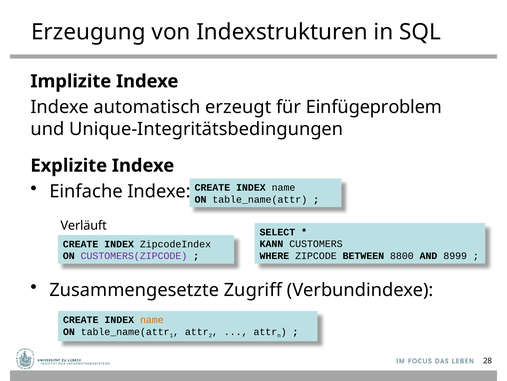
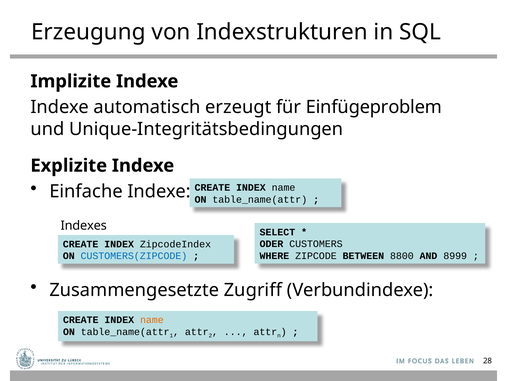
Verläuft: Verläuft -> Indexes (84, 225)
KANN: KANN -> ODER (271, 244)
CUSTOMERS(ZIPCODE colour: purple -> blue (134, 255)
